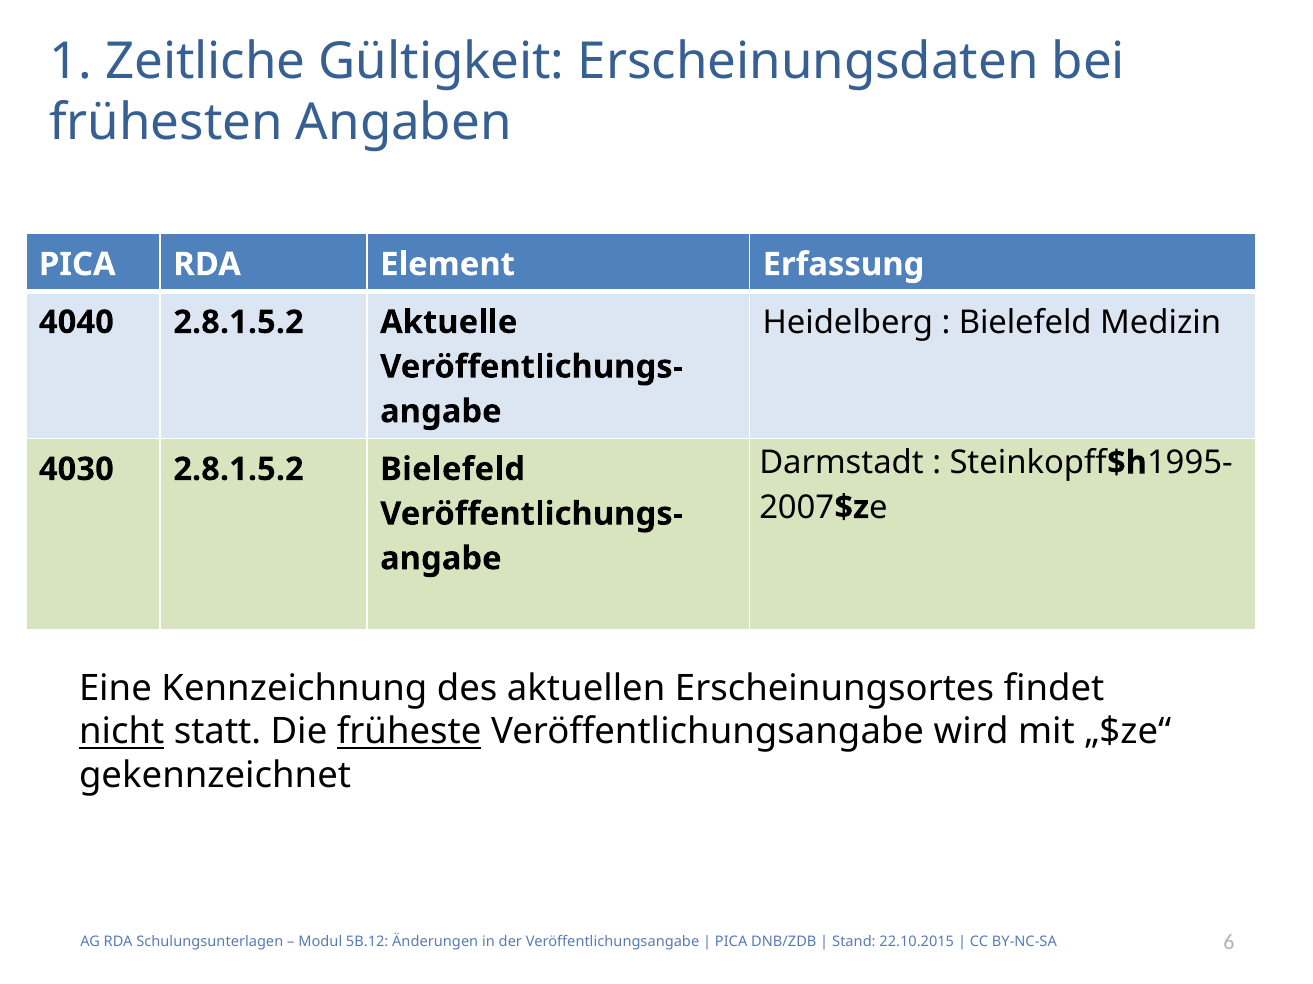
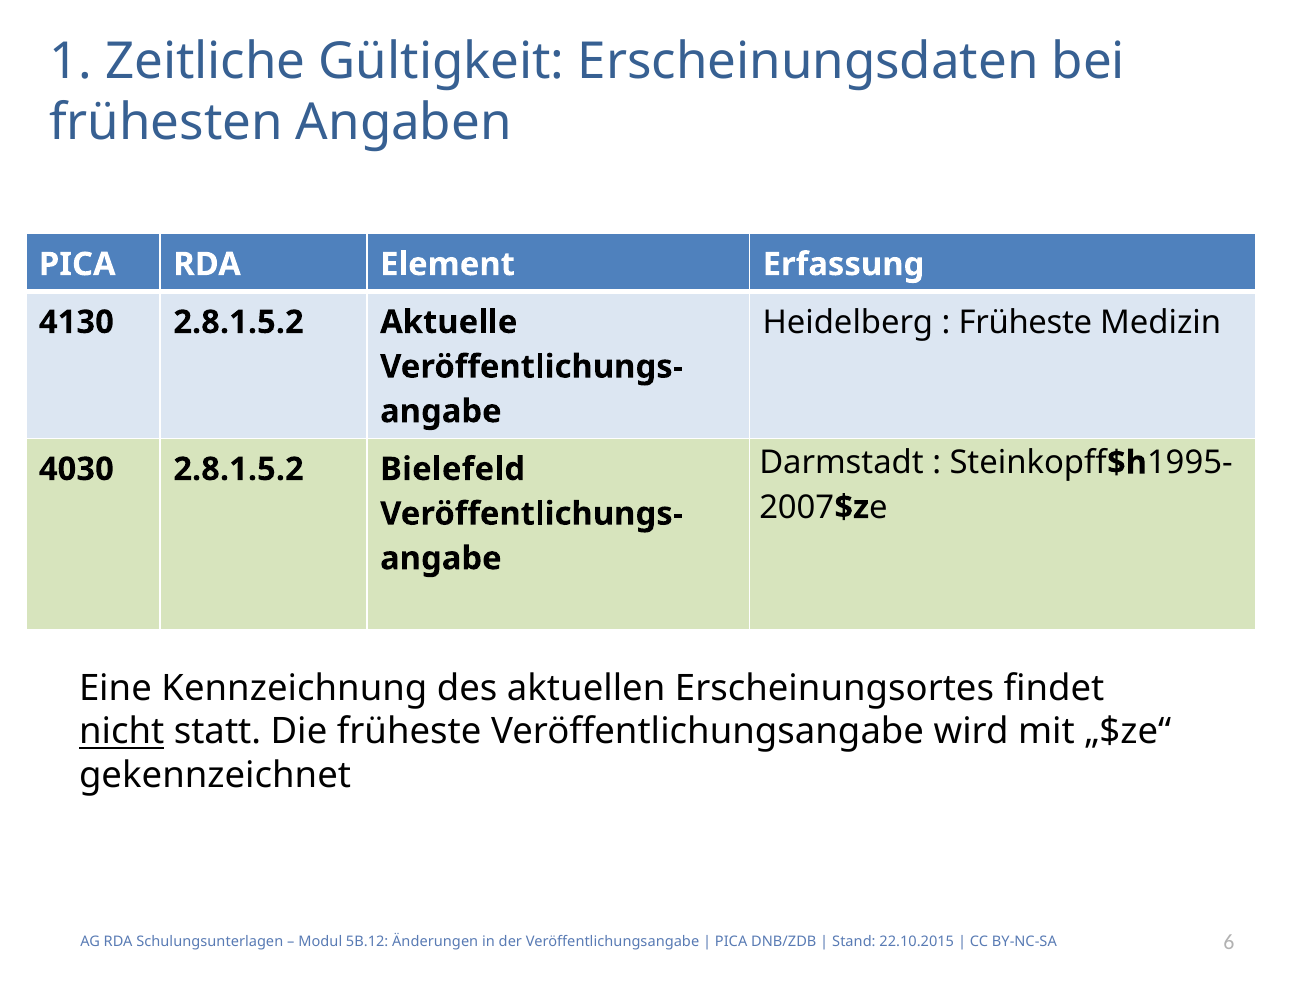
Bielefeld: Bielefeld -> Früheste (1025, 322)
4040: 4040 -> 4130 (76, 322)
früheste underline: present -> none (409, 732)
